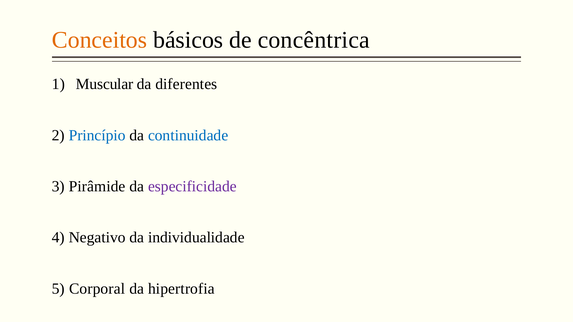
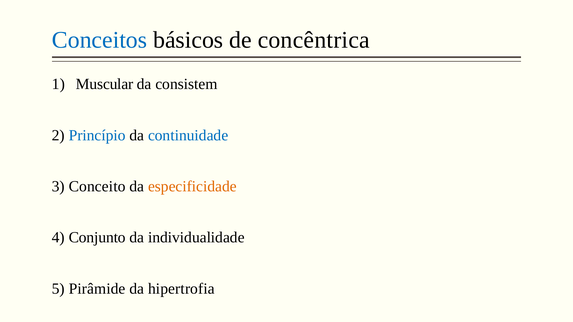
Conceitos colour: orange -> blue (100, 40)
diferentes: diferentes -> consistem (186, 84)
Pirâmide: Pirâmide -> Conceito (97, 187)
especificidade colour: purple -> orange (192, 187)
Negativo: Negativo -> Conjunto (97, 238)
Corporal: Corporal -> Pirâmide (97, 289)
